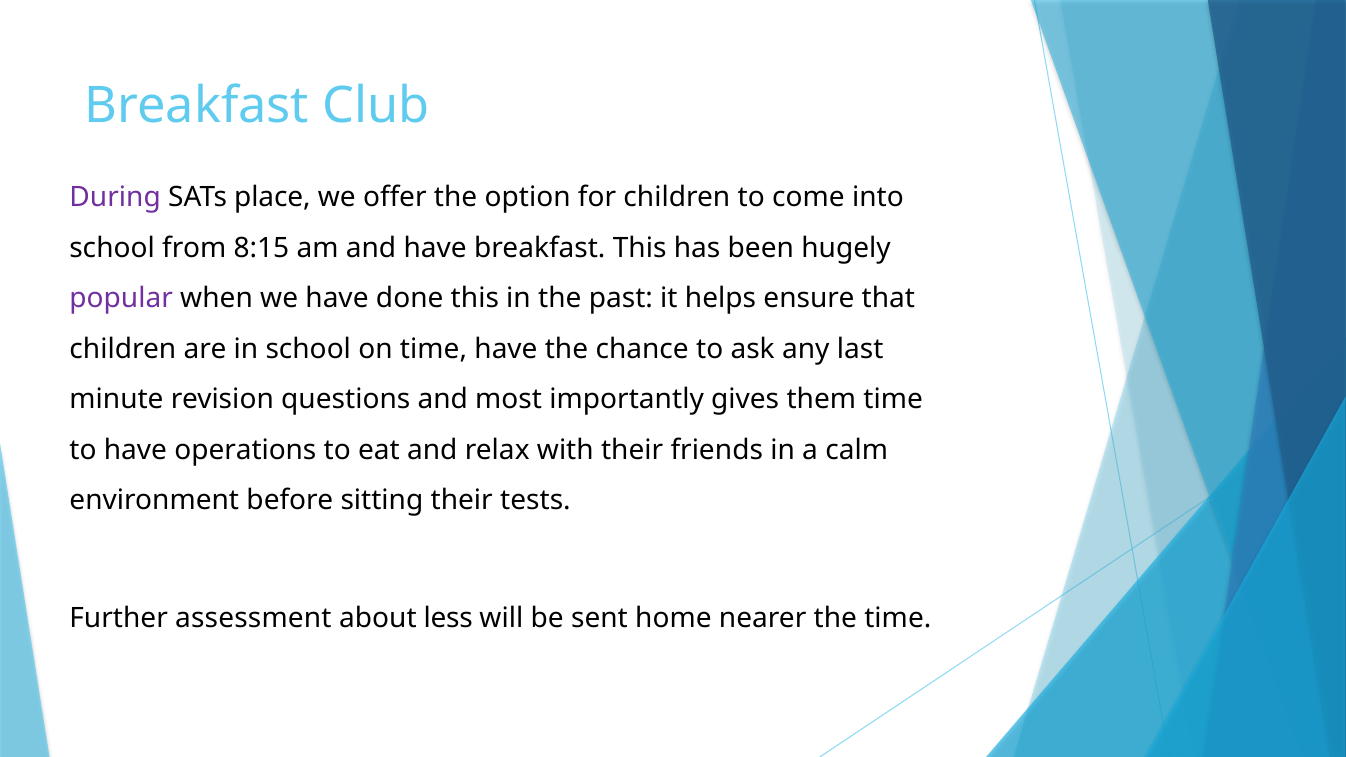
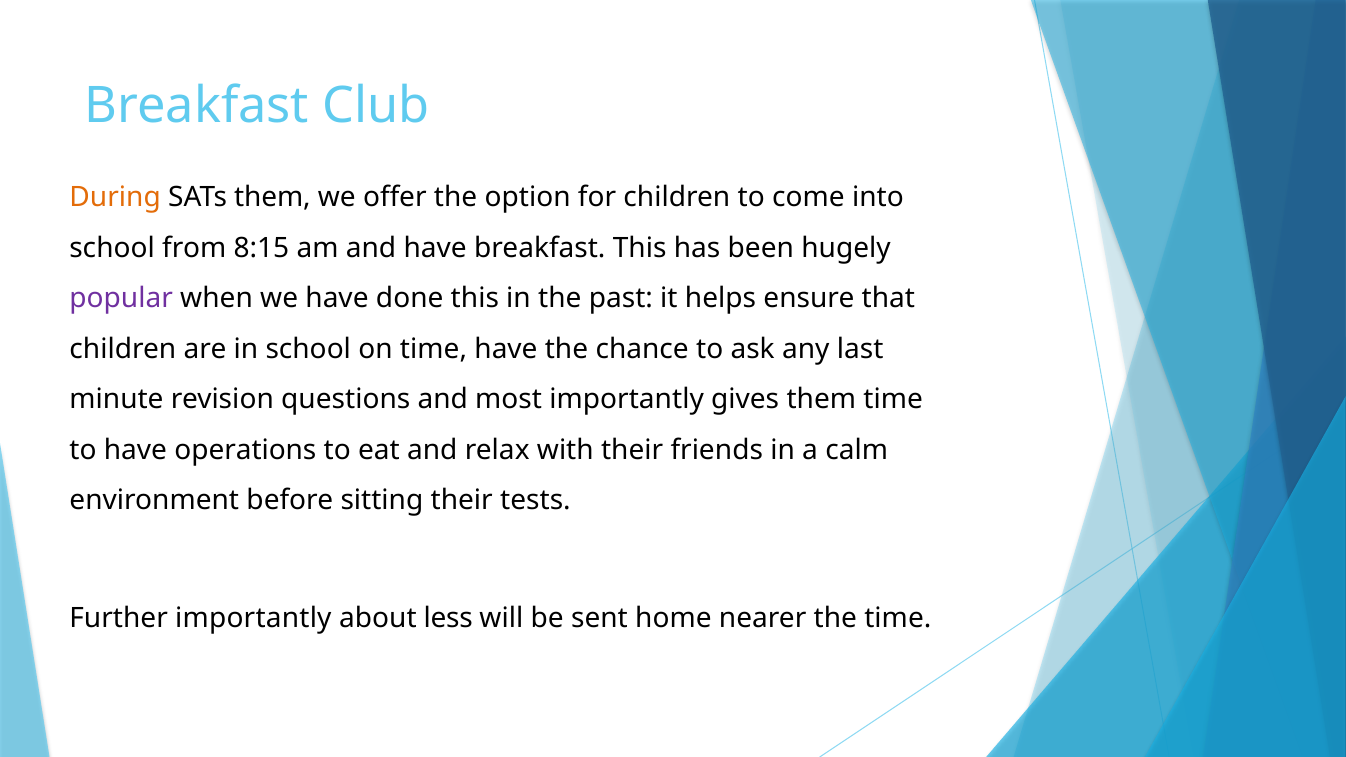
During colour: purple -> orange (115, 197)
SATs place: place -> them (272, 197)
Further assessment: assessment -> importantly (253, 618)
